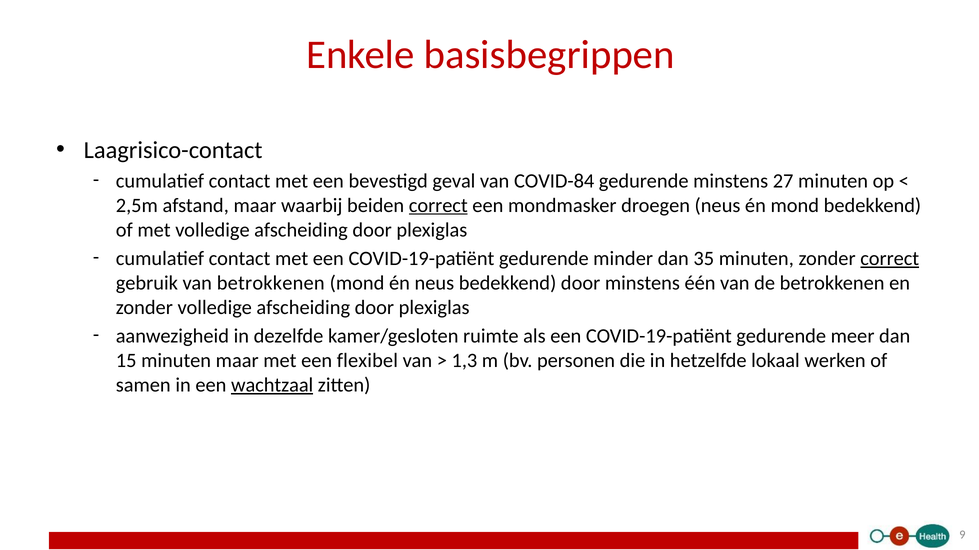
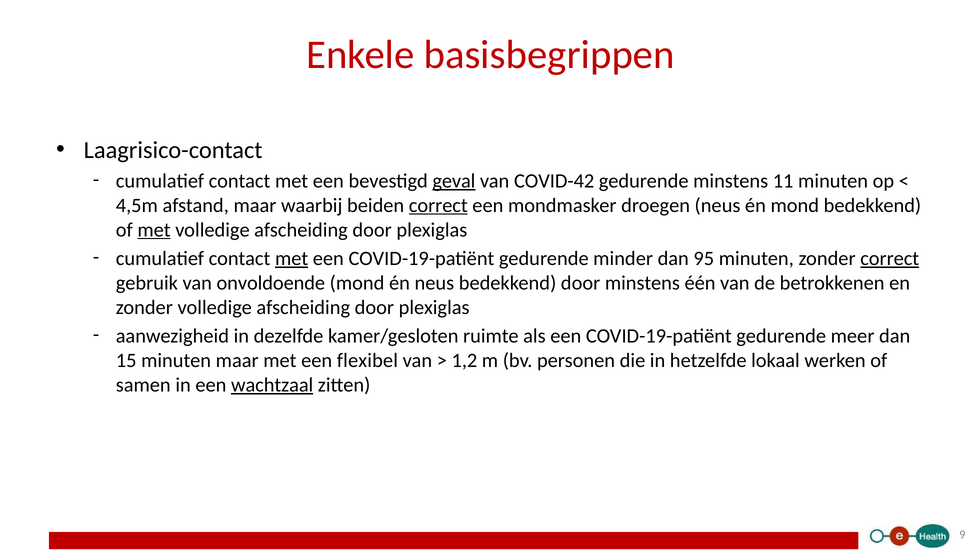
geval underline: none -> present (454, 181)
COVID-84: COVID-84 -> COVID-42 (554, 181)
27: 27 -> 11 (783, 181)
2,5m: 2,5m -> 4,5m (137, 206)
met underline: none -> present (154, 230)
met underline: none -> present (292, 259)
35: 35 -> 95 (704, 259)
van betrokkenen: betrokkenen -> onvoldoende (271, 283)
1,3: 1,3 -> 1,2 (464, 361)
